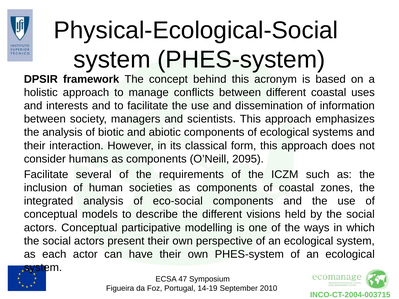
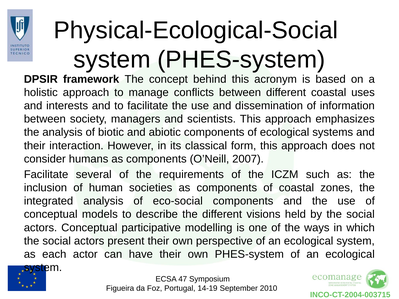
2095: 2095 -> 2007 (248, 159)
